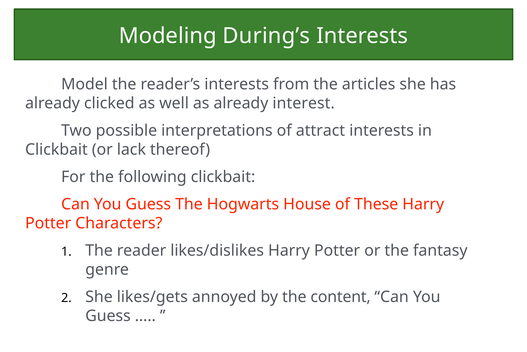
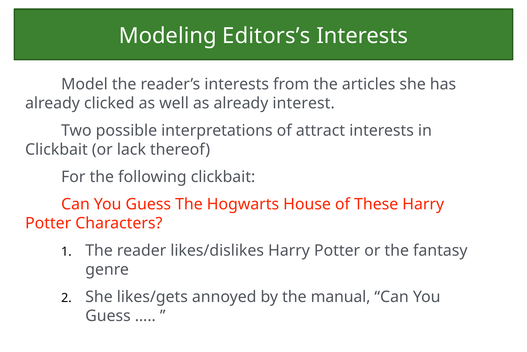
During’s: During’s -> Editors’s (266, 36)
content: content -> manual (341, 296)
